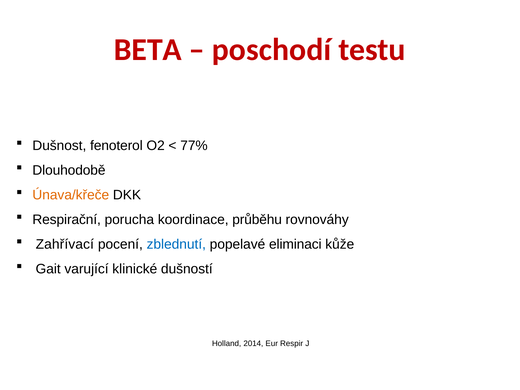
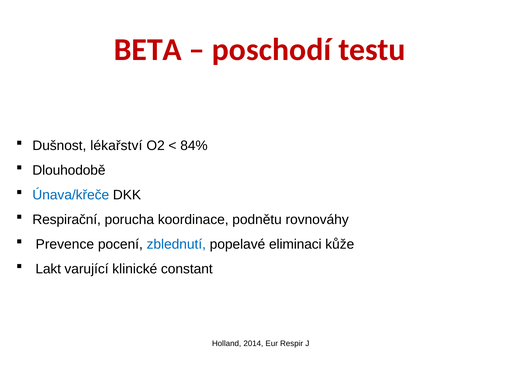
fenoterol: fenoterol -> lékařství (116, 146)
77%: 77% -> 84% (194, 146)
Únava/křeče colour: orange -> blue (71, 195)
průběhu: průběhu -> podnětu (257, 220)
Zahřívací: Zahřívací -> Prevence (65, 244)
Gait: Gait -> Lakt (48, 269)
dušností: dušností -> constant (187, 269)
